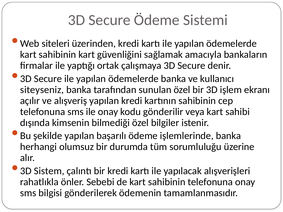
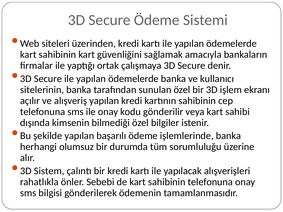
siteyseniz: siteyseniz -> sitelerinin (42, 90)
